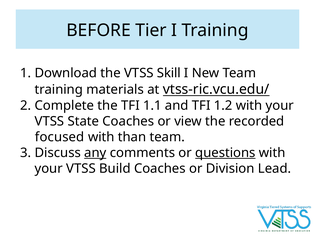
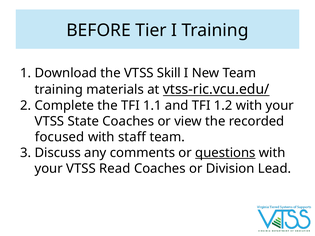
than: than -> staff (132, 137)
any underline: present -> none (95, 153)
Build: Build -> Read (115, 169)
